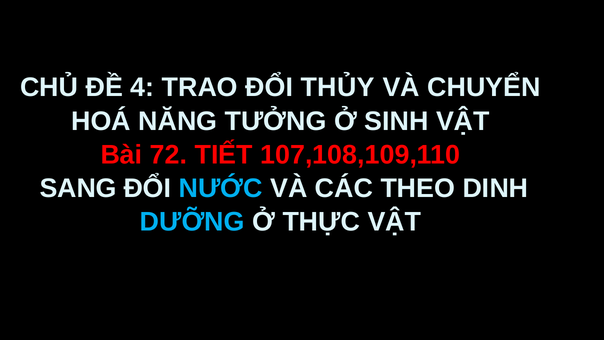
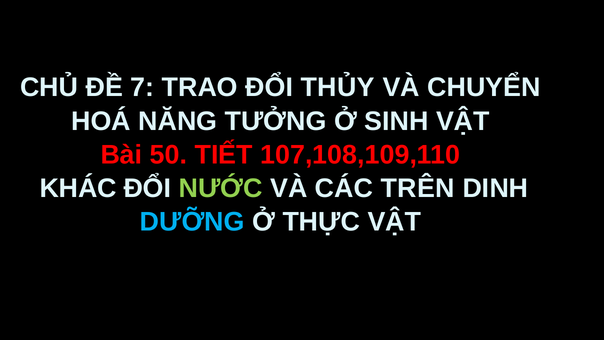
4: 4 -> 7 (142, 88)
72: 72 -> 50 (168, 155)
SANG: SANG -> KHÁC (78, 188)
NƯỚC colour: light blue -> light green (221, 188)
THEO: THEO -> TRÊN (418, 188)
